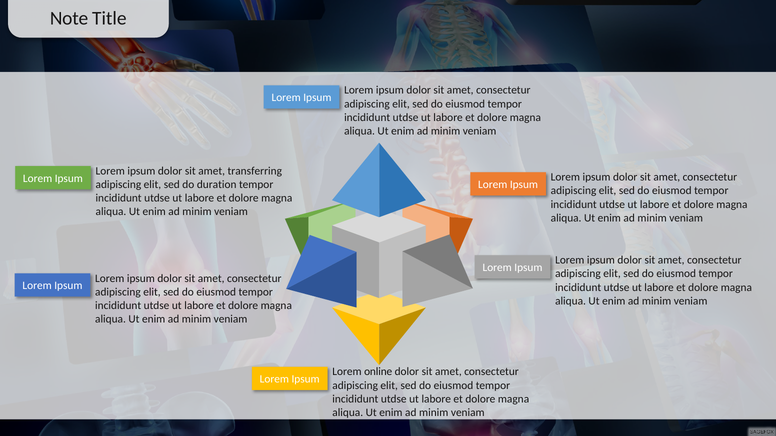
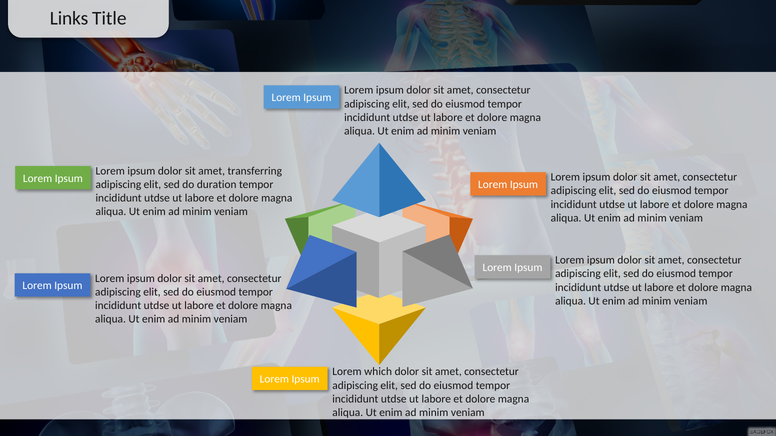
Note: Note -> Links (69, 18)
online: online -> which (378, 372)
